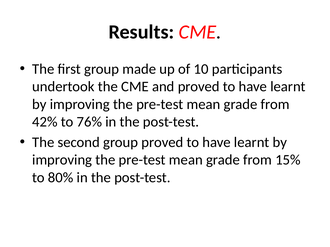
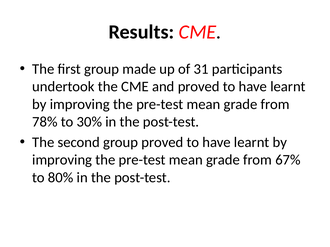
10: 10 -> 31 (201, 69)
42%: 42% -> 78% (45, 122)
76%: 76% -> 30% (89, 122)
15%: 15% -> 67% (288, 160)
